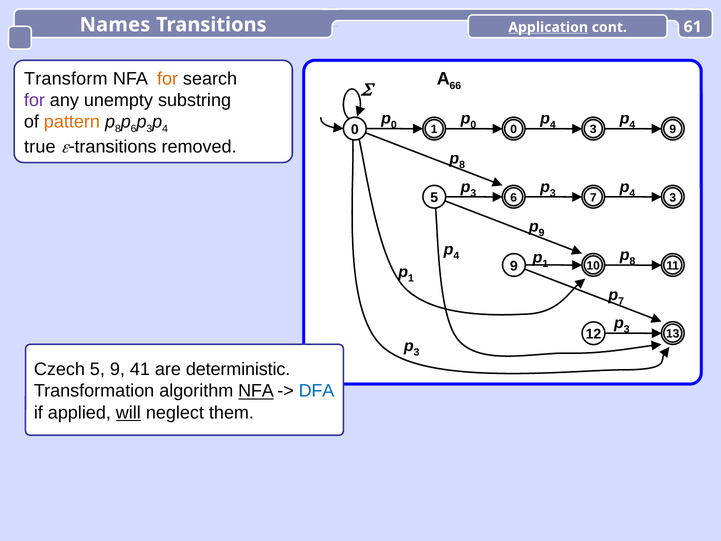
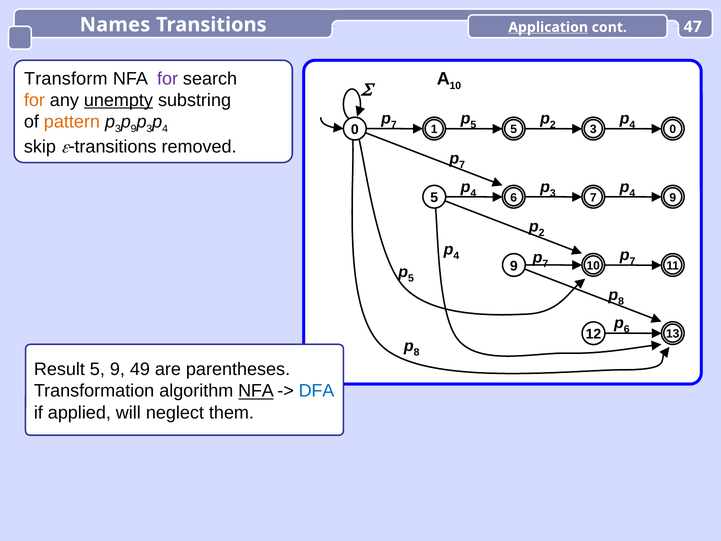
61: 61 -> 47 (693, 27)
66: 66 -> 10 (455, 86)
for colour: orange -> purple (168, 79)
for colour: purple -> orange (34, 100)
unempty underline: none -> present (118, 100)
0: 0 -> 7 (394, 125)
0: 0 -> 5 (473, 125)
4: 4 -> 2 (553, 125)
4 9: 9 -> 0 (673, 129)
8: 8 -> 3 (118, 129)
6: 6 -> 9 (134, 129)
1 0: 0 -> 5 (514, 129)
true: true -> skip (40, 147)
8: 8 -> 7 (462, 165)
3: 3 -> 4 (473, 193)
4 3: 3 -> 9 (673, 197)
9: 9 -> 2 (542, 233)
8: 8 -> 7 (632, 261)
1: 1 -> 7 (545, 264)
1: 1 -> 5 (411, 278)
7: 7 -> 8 (621, 301)
3: 3 -> 6 (627, 329)
3: 3 -> 8 (417, 352)
Czech: Czech -> Result (59, 369)
41: 41 -> 49 (140, 369)
deterministic: deterministic -> parentheses (238, 369)
will underline: present -> none (128, 412)
